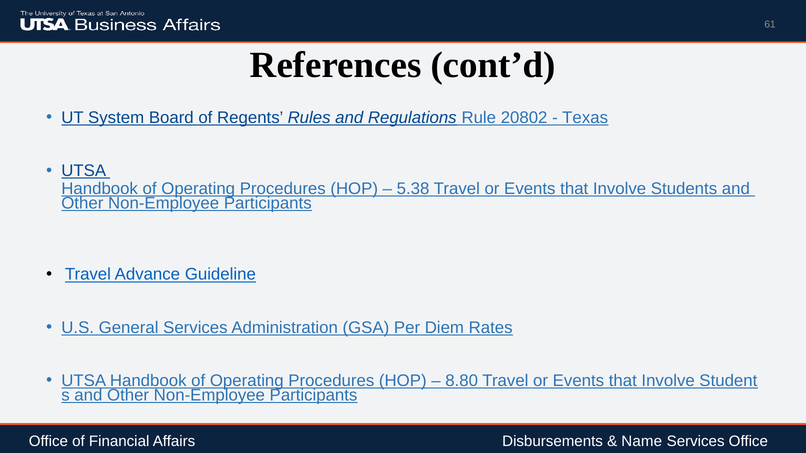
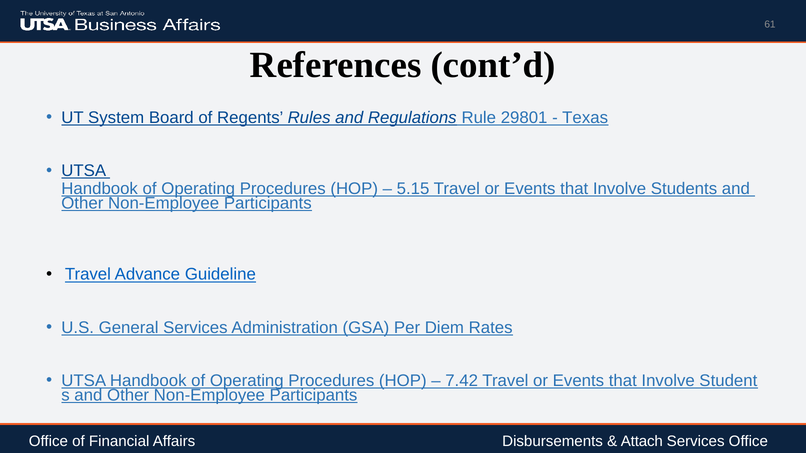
20802: 20802 -> 29801 (524, 118)
5.38: 5.38 -> 5.15 (413, 189)
8.80: 8.80 -> 7.42 (462, 381)
Name: Name -> Attach (642, 442)
